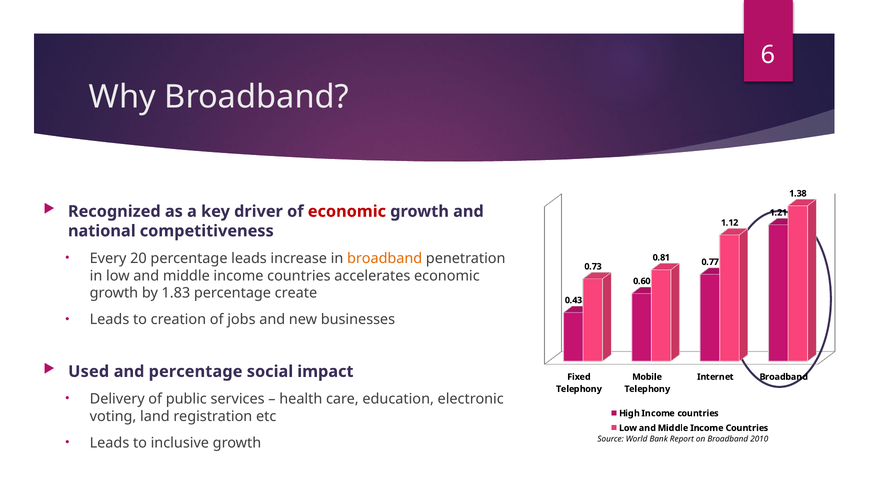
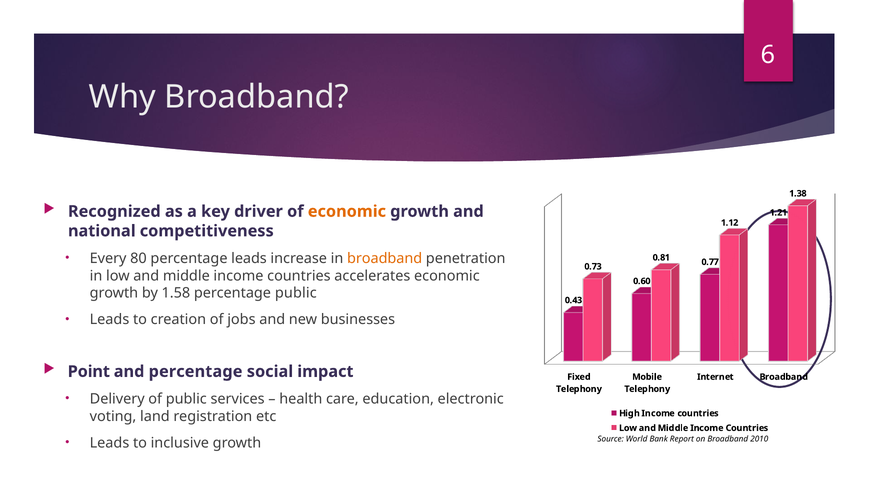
economic colour: red -> orange (347, 211)
20: 20 -> 80 (138, 258)
1.83: 1.83 -> 1.58 (176, 293)
percentage create: create -> public (296, 293)
Used: Used -> Point (89, 371)
